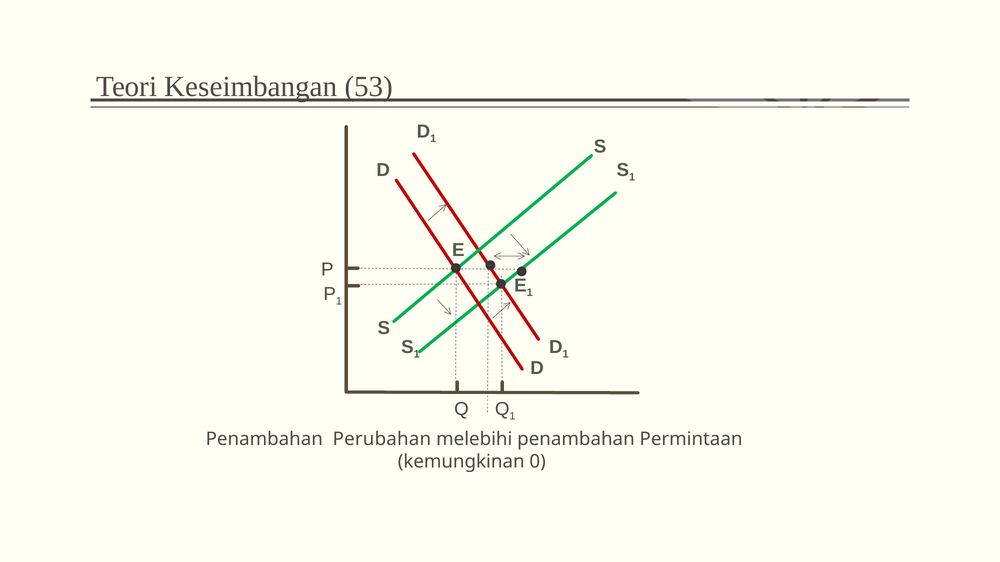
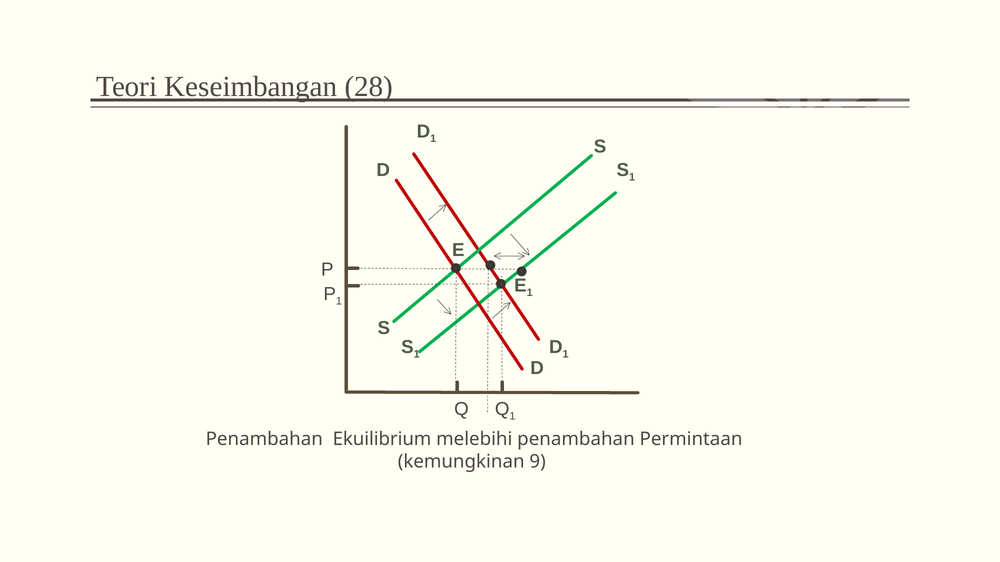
53: 53 -> 28 (369, 87)
Perubahan: Perubahan -> Ekuilibrium (382, 440)
0: 0 -> 9 (538, 462)
